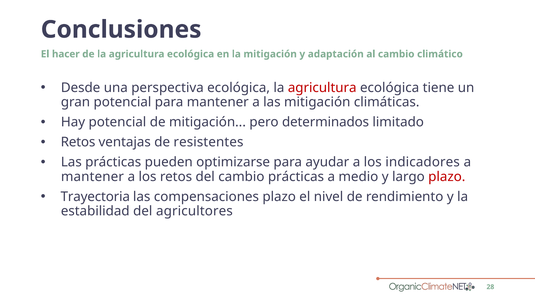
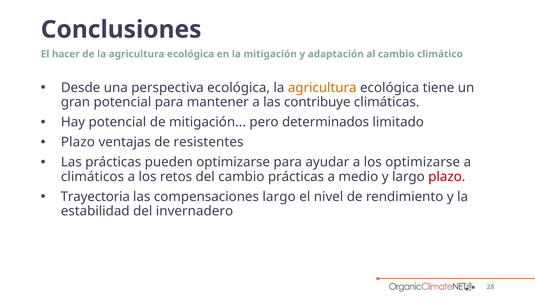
agricultura colour: red -> orange (322, 88)
las mitigación: mitigación -> contribuye (317, 102)
Retos: Retos -> Plazo (78, 142)
los indicadores: indicadores -> optimizarse (423, 162)
mantener: mantener -> climáticos (92, 177)
compensaciones plazo: plazo -> largo (279, 197)
agricultores: agricultores -> invernadero (194, 211)
